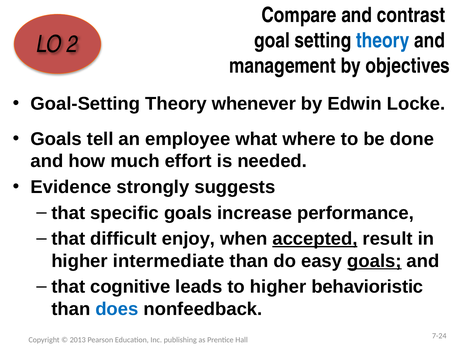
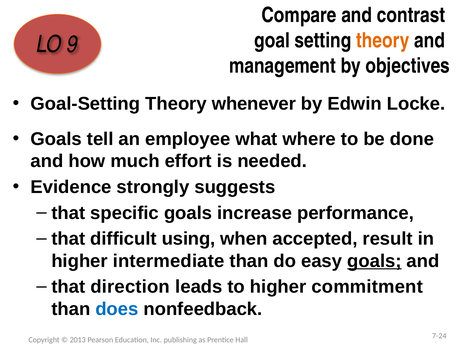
theory colour: blue -> orange (383, 41)
2: 2 -> 9 (72, 44)
enjoy: enjoy -> using (189, 239)
accepted underline: present -> none (315, 239)
cognitive: cognitive -> direction (130, 287)
behavioristic: behavioristic -> commitment (367, 287)
